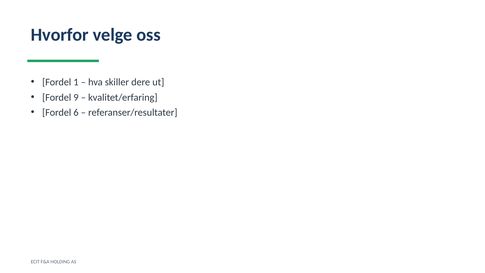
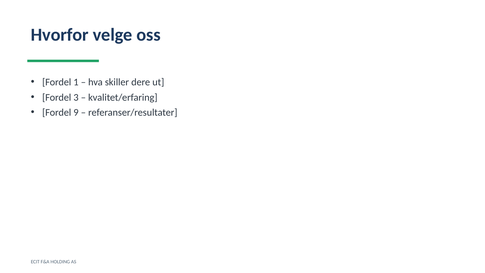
9: 9 -> 3 (76, 97)
6: 6 -> 9 (76, 112)
